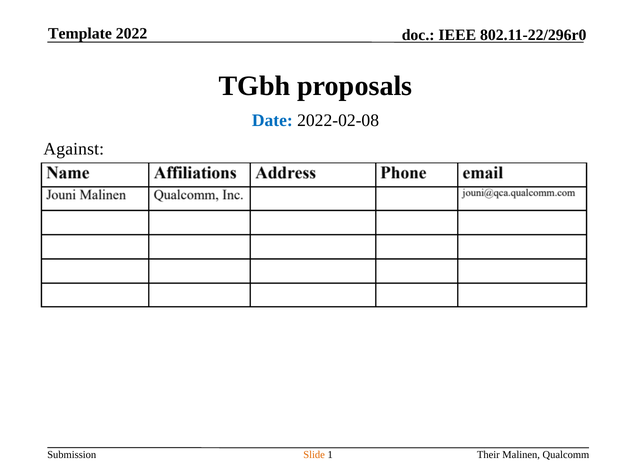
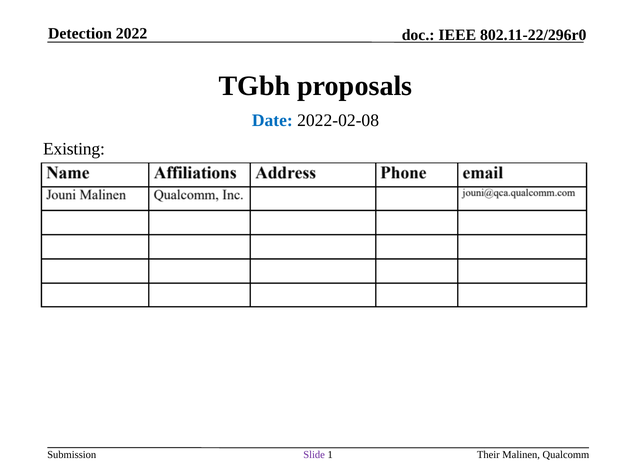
Template: Template -> Detection (80, 33)
Against: Against -> Existing (74, 149)
Slide colour: orange -> purple (314, 454)
